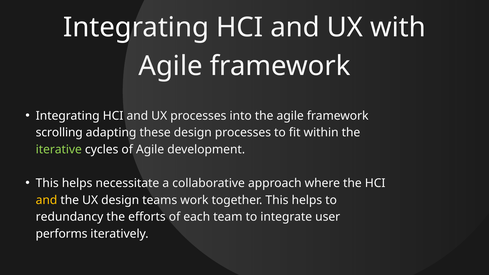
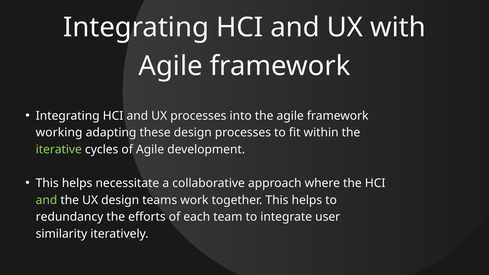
scrolling: scrolling -> working (59, 133)
and colour: yellow -> light green (47, 200)
performs: performs -> similarity (62, 234)
